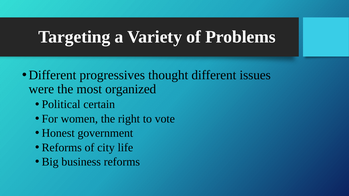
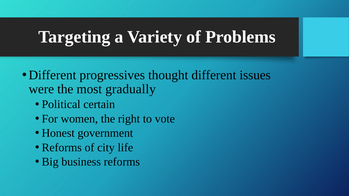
organized: organized -> gradually (131, 89)
